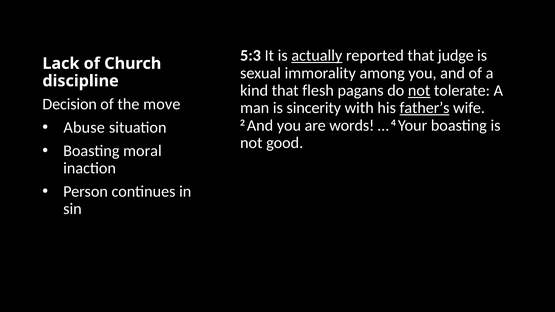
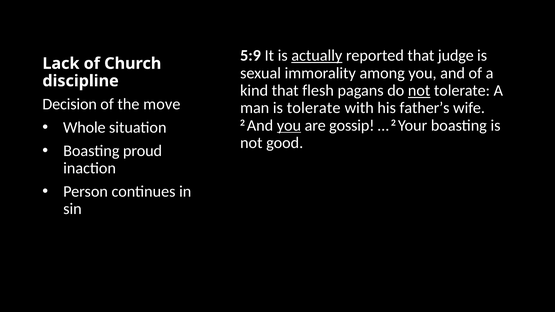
5:3: 5:3 -> 5:9 (251, 56)
is sincerity: sincerity -> tolerate (314, 108)
father’s underline: present -> none (425, 108)
you underline: none -> present (289, 125)
words: words -> gossip (352, 125)
4: 4 -> 2 (393, 123)
Abuse: Abuse -> Whole (84, 128)
moral: moral -> proud (143, 151)
